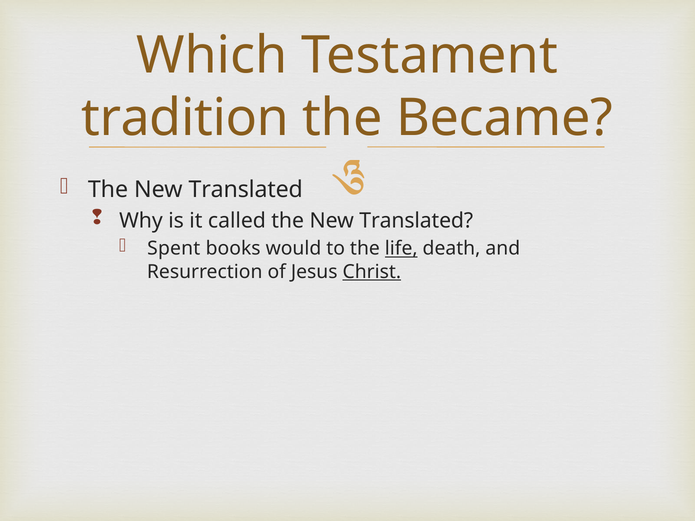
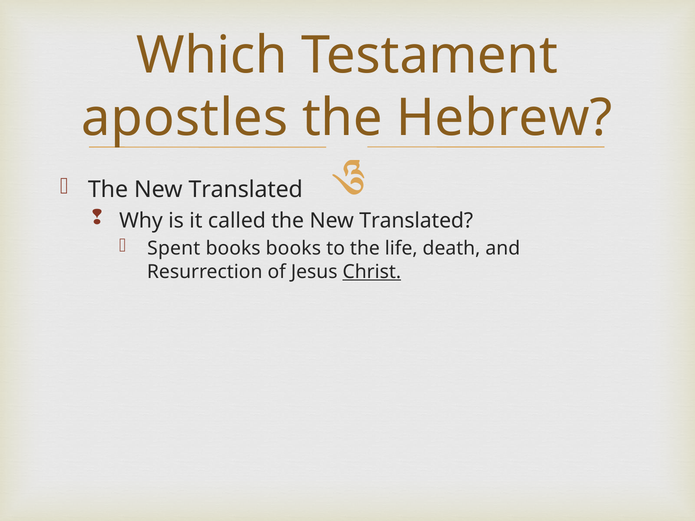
tradition: tradition -> apostles (185, 118)
Became: Became -> Hebrew (504, 118)
books would: would -> books (293, 249)
life underline: present -> none (401, 249)
